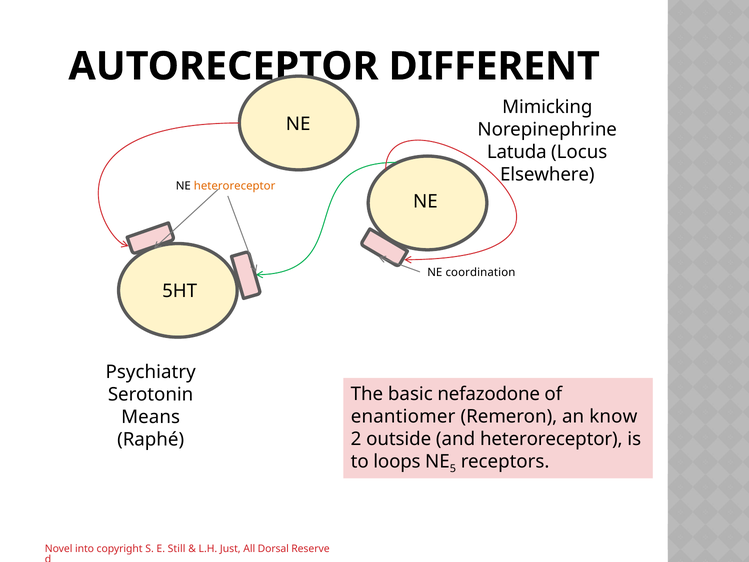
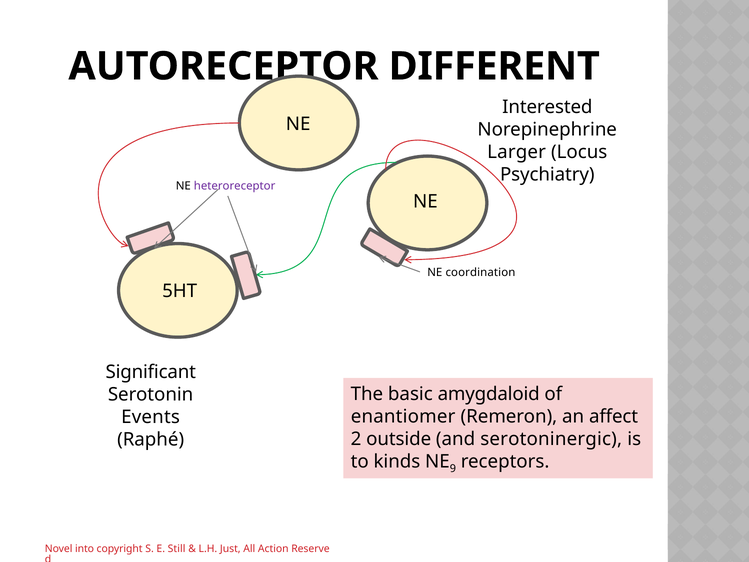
Mimicking: Mimicking -> Interested (547, 107)
Latuda: Latuda -> Larger (517, 152)
Elsewhere: Elsewhere -> Psychiatry (547, 174)
heteroreceptor colour: orange -> purple (235, 186)
Psychiatry: Psychiatry -> Significant (151, 372)
nefazodone: nefazodone -> amygdaloid (489, 394)
know: know -> affect (614, 416)
Means: Means -> Events (151, 417)
and heteroreceptor: heteroreceptor -> serotoninergic (551, 439)
loops: loops -> kinds (397, 461)
5: 5 -> 9 (453, 469)
Dorsal: Dorsal -> Action (273, 549)
